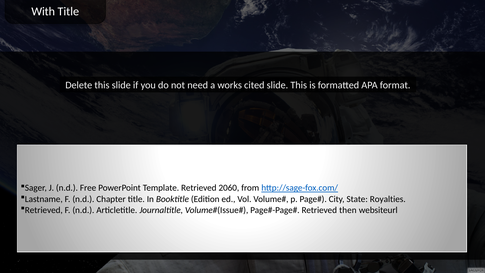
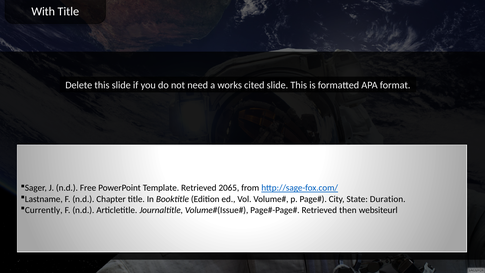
2060: 2060 -> 2065 (229, 188)
Royalties: Royalties -> Duration (388, 199)
Retrieved: Retrieved -> Currently (44, 210)
